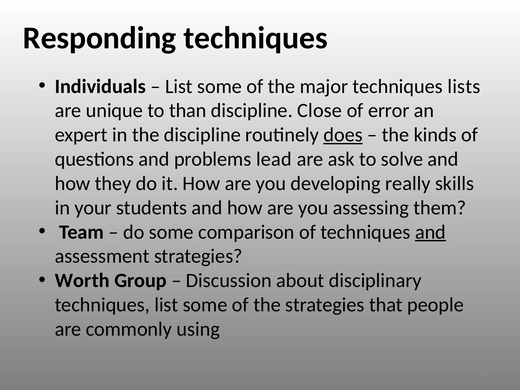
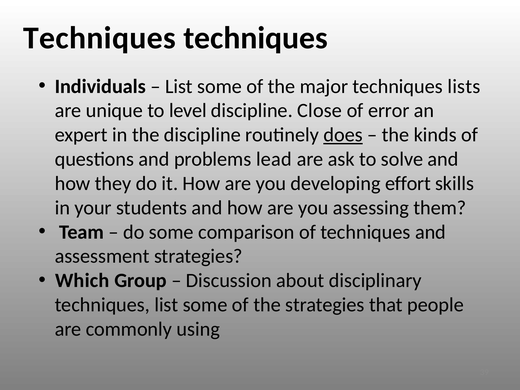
Responding: Responding -> Techniques (99, 38)
than: than -> level (188, 111)
really: really -> effort (408, 183)
and underline: present -> none (431, 232)
Worth: Worth -> Which (82, 281)
